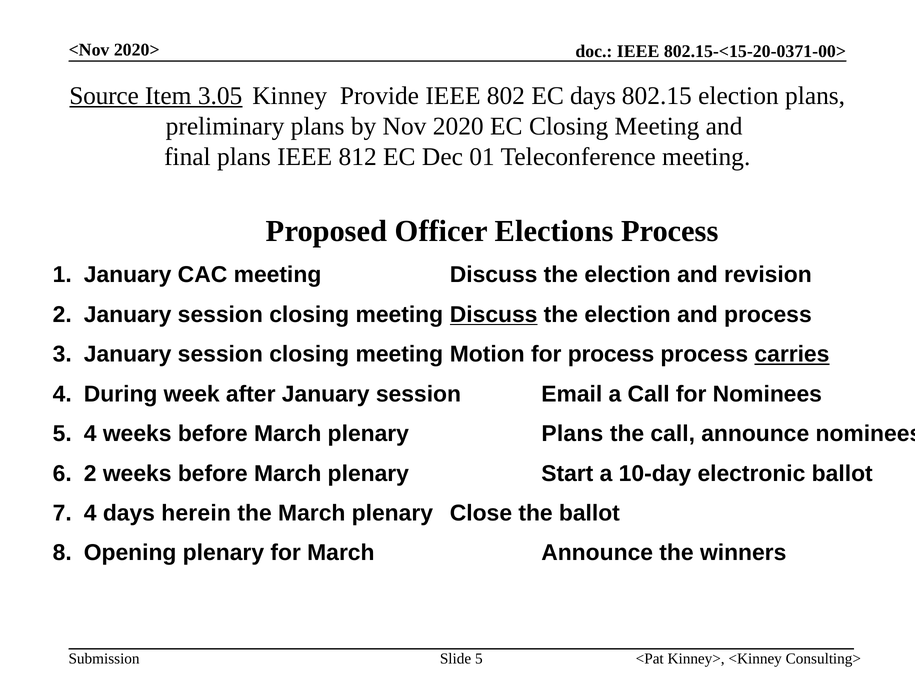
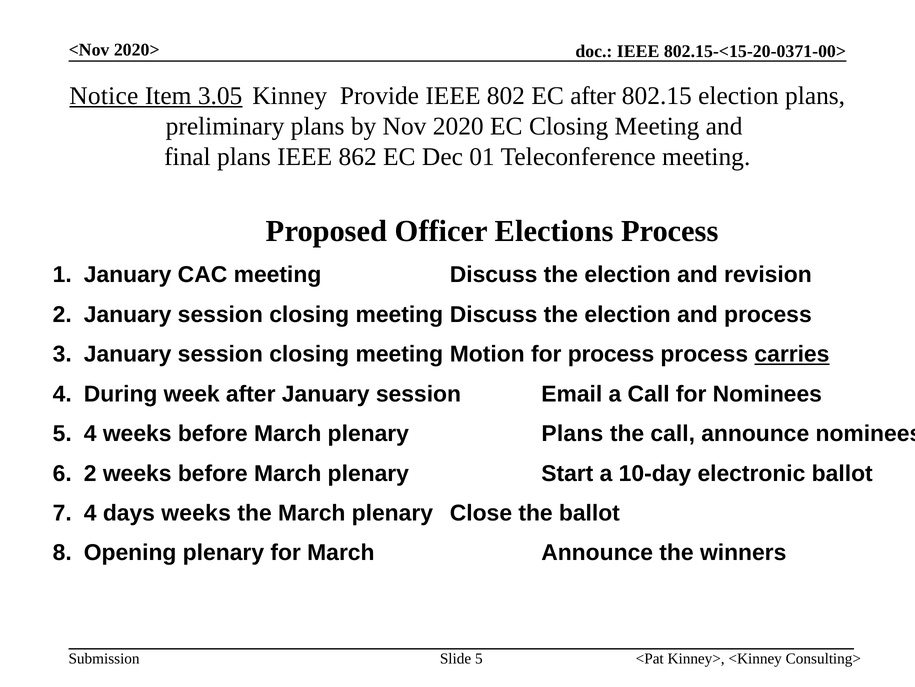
Source: Source -> Notice (104, 96)
EC days: days -> after (593, 96)
812: 812 -> 862 (358, 157)
Discuss underline: present -> none (494, 314)
days herein: herein -> weeks (196, 513)
